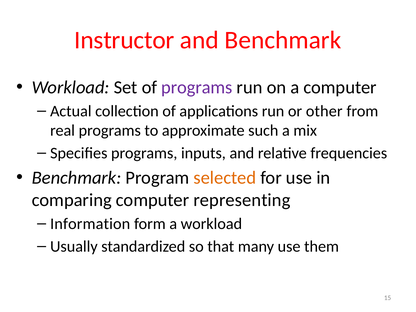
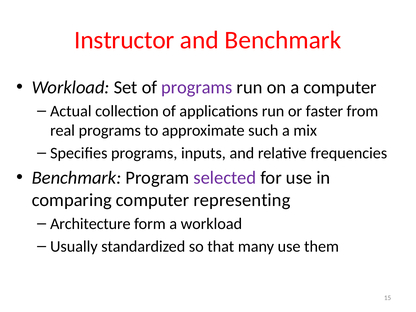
other: other -> faster (324, 111)
selected colour: orange -> purple (225, 178)
Information: Information -> Architecture (90, 224)
